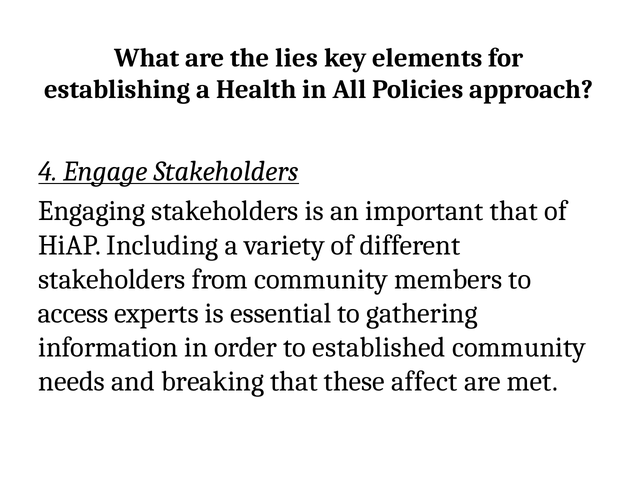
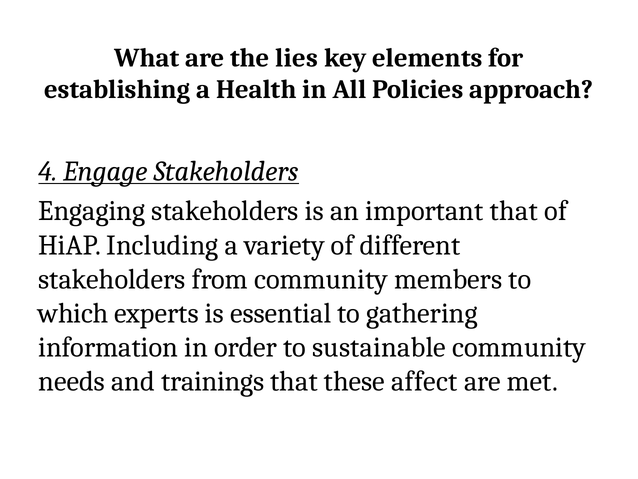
access: access -> which (73, 313)
established: established -> sustainable (379, 347)
breaking: breaking -> trainings (213, 381)
